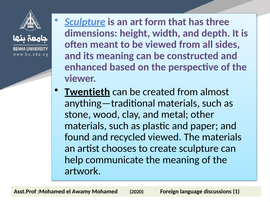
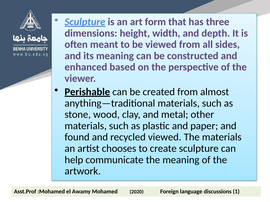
Twentieth: Twentieth -> Perishable (87, 92)
